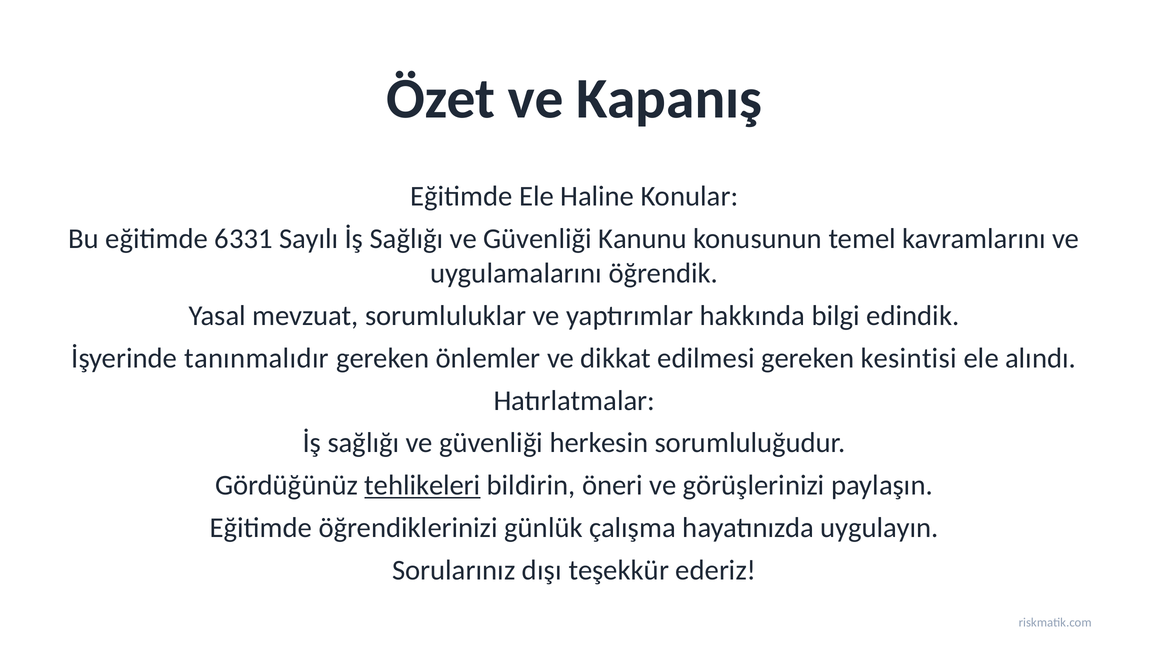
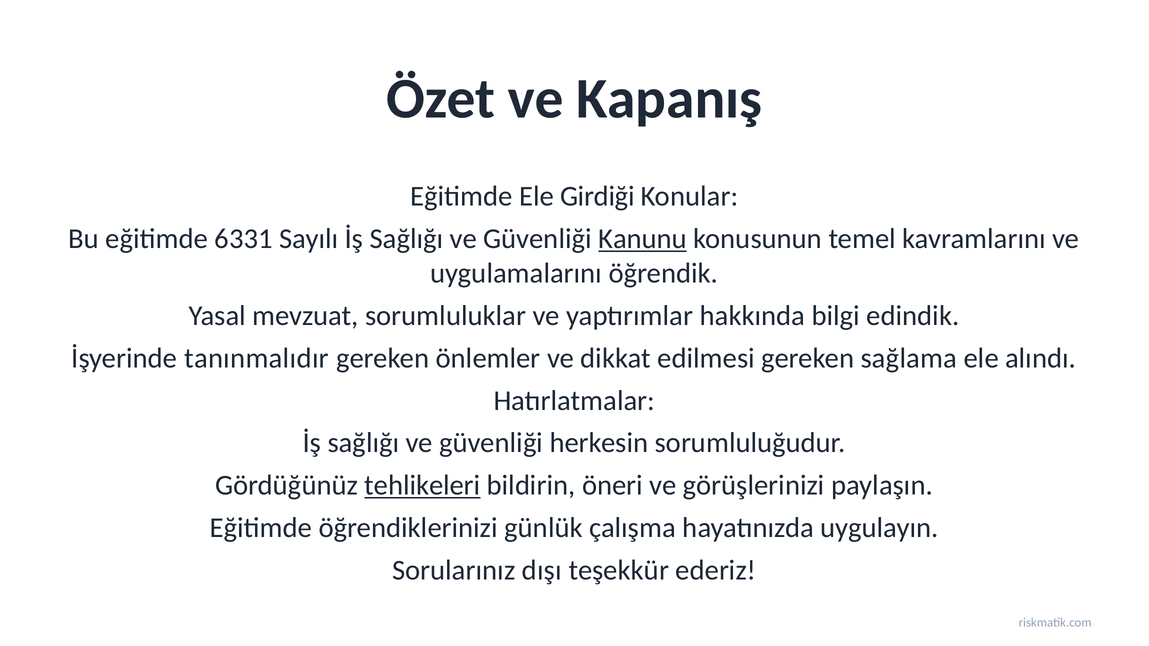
Haline: Haline -> Girdiği (597, 197)
Kanunu underline: none -> present (643, 239)
kesintisi: kesintisi -> sağlama (909, 358)
